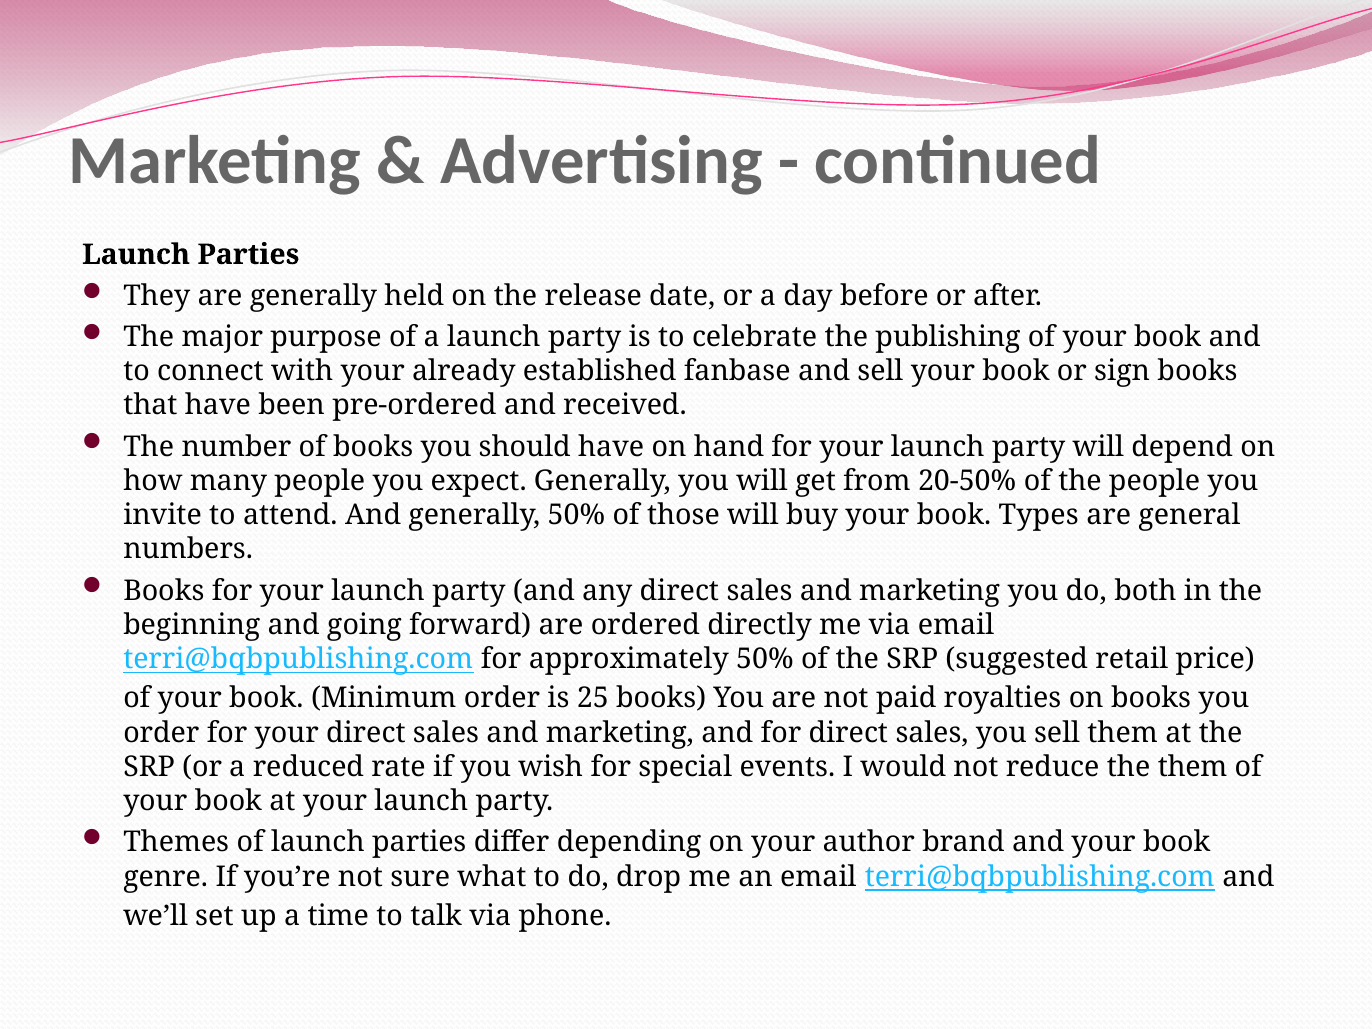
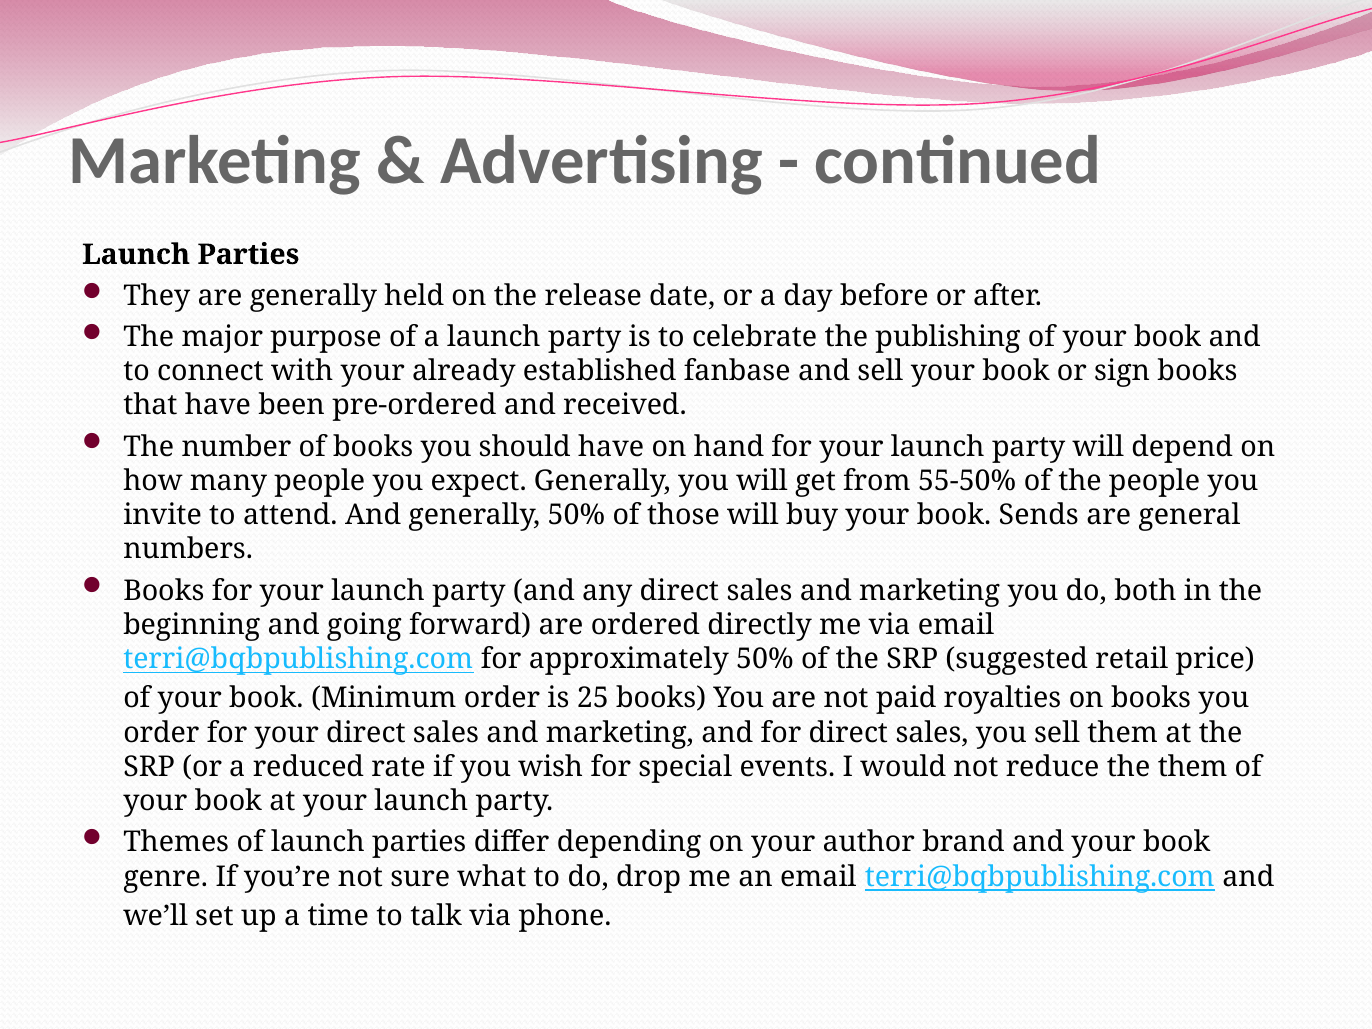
20-50%: 20-50% -> 55-50% (967, 481)
Types: Types -> Sends (1039, 515)
